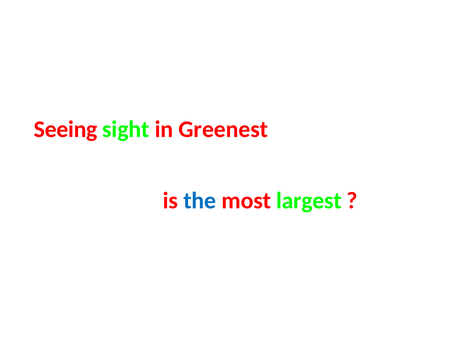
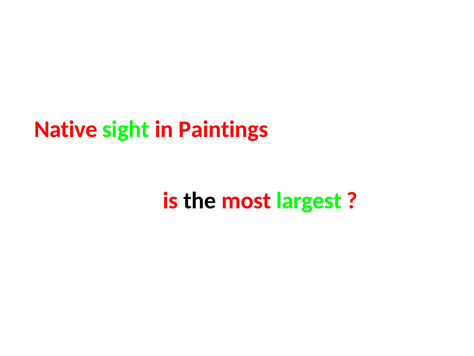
Seeing: Seeing -> Native (66, 129)
Greenest: Greenest -> Paintings (223, 129)
the colour: blue -> black (200, 200)
